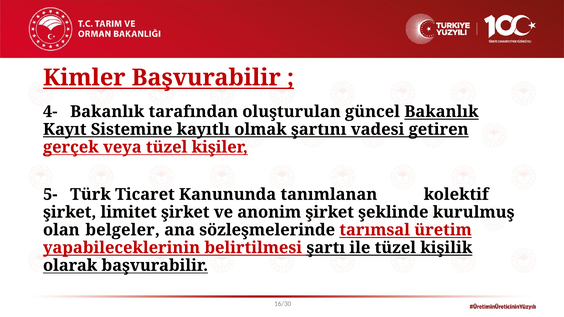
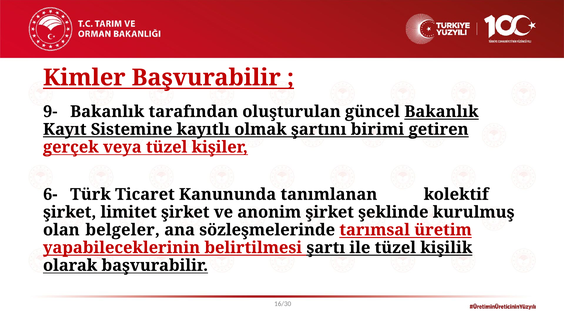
4-: 4- -> 9- (50, 112)
vadesi: vadesi -> birimi (377, 129)
5-: 5- -> 6- (50, 195)
